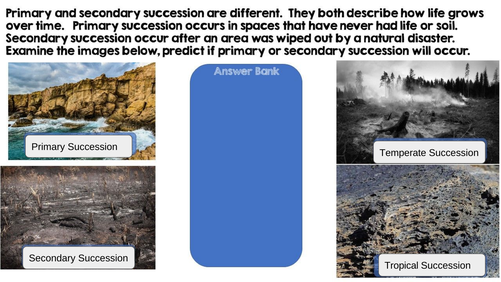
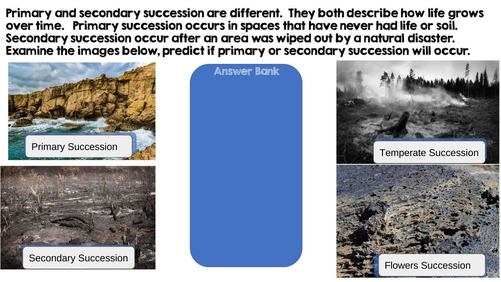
Tropical: Tropical -> Flowers (401, 266)
